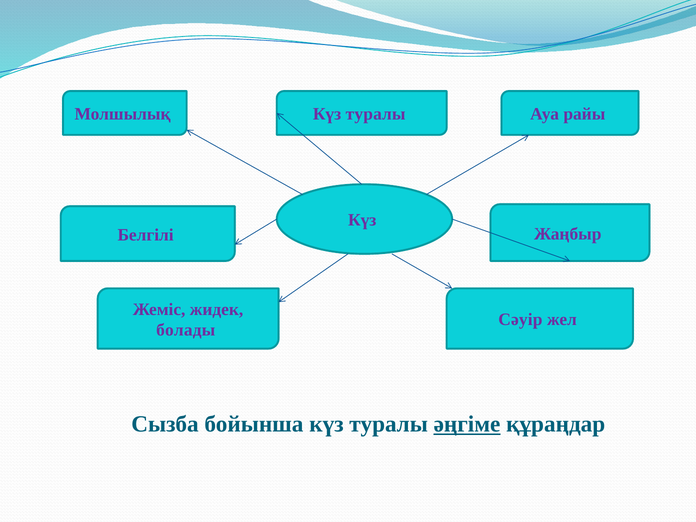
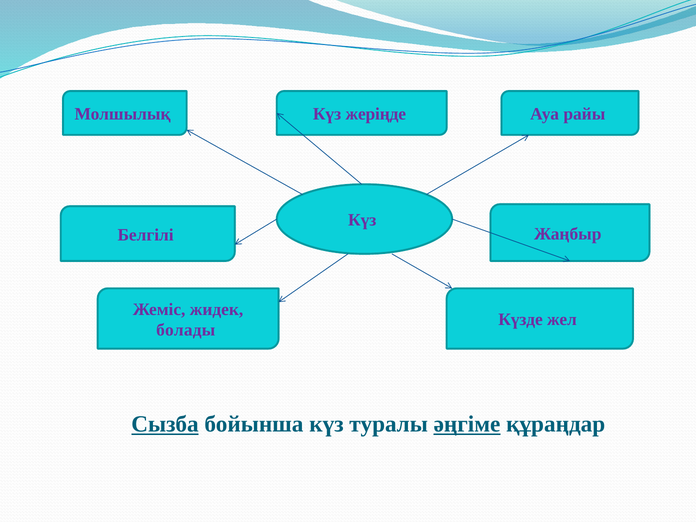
Молшылық Күз туралы: туралы -> жеріңде (376, 114)
Сәуір: Сәуір -> Күзде (521, 320)
Сызба underline: none -> present (165, 424)
